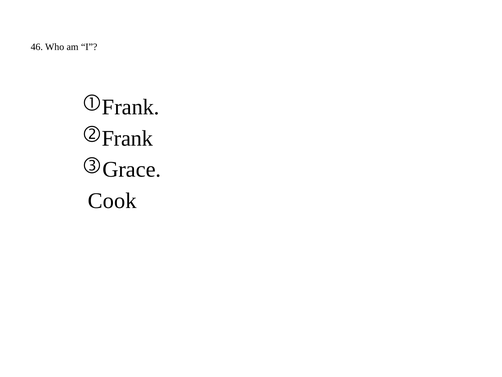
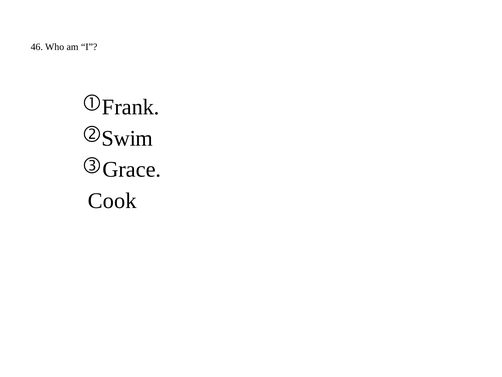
Frank: Frank -> Swim (127, 138)
